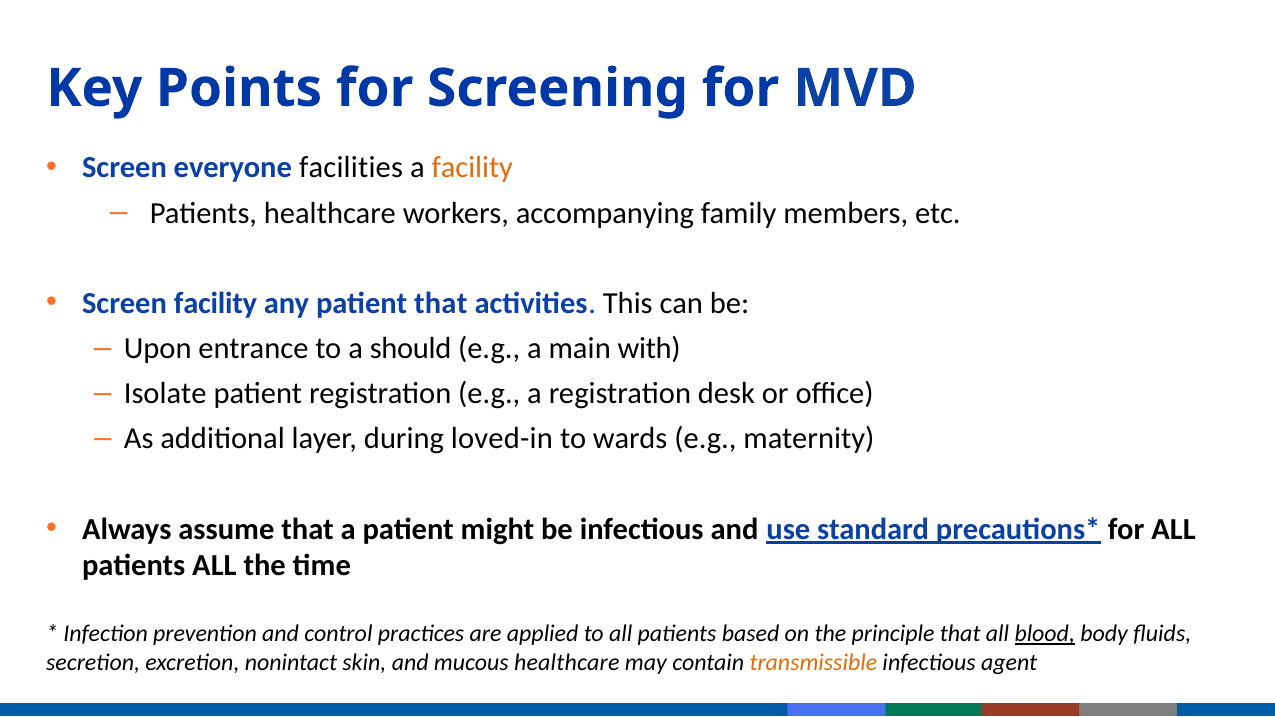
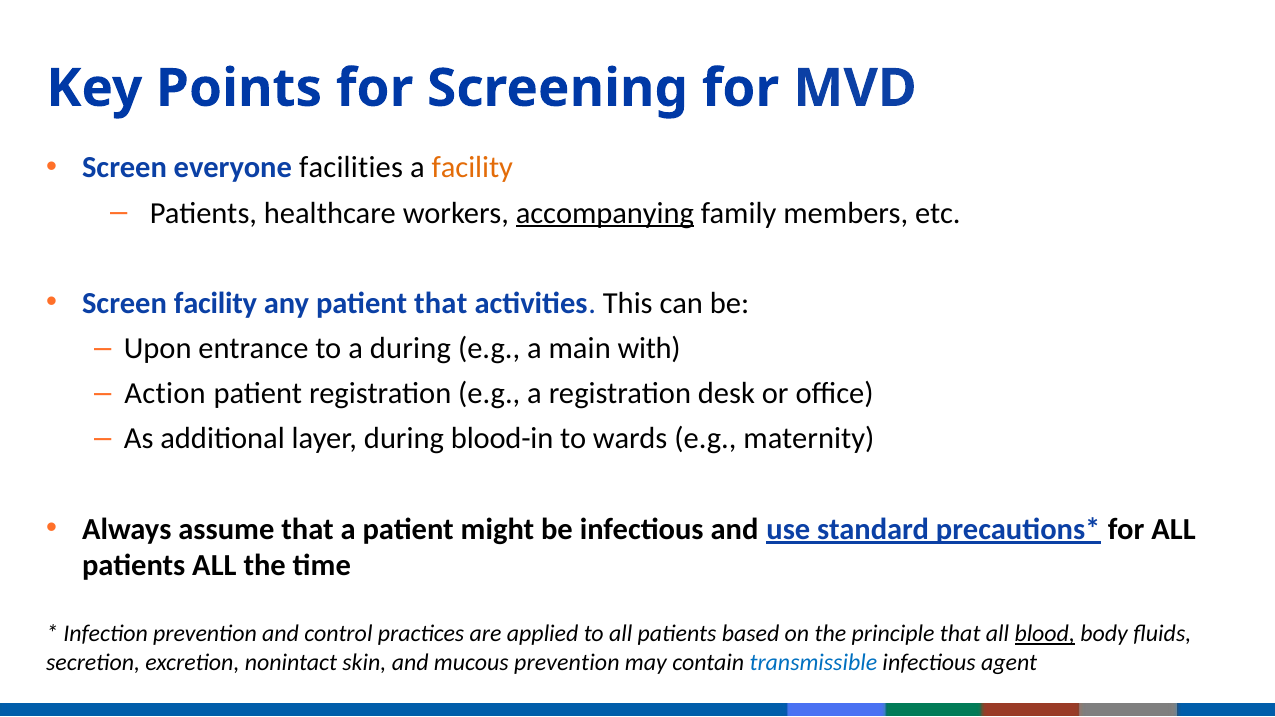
accompanying underline: none -> present (605, 213)
a should: should -> during (410, 349)
Isolate: Isolate -> Action (165, 394)
loved-in: loved-in -> blood-in (502, 439)
mucous healthcare: healthcare -> prevention (567, 662)
transmissible colour: orange -> blue (813, 662)
